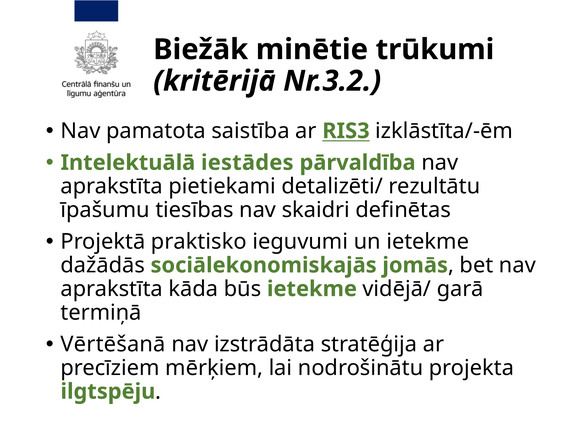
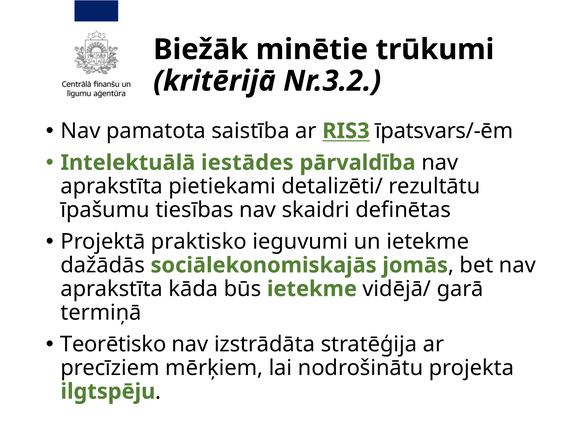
izklāstīta/-ēm: izklāstīta/-ēm -> īpatsvars/-ēm (444, 131)
Vērtēšanā: Vērtēšanā -> Teorētisko (113, 344)
